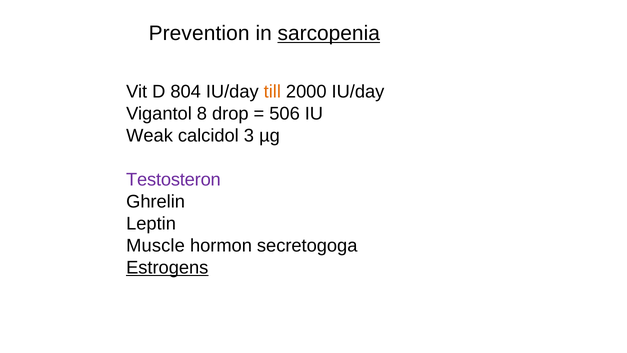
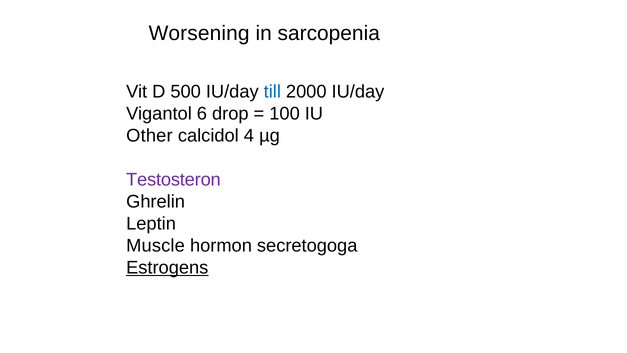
Prevention: Prevention -> Worsening (199, 33)
sarcopenia underline: present -> none (329, 33)
804: 804 -> 500 (186, 92)
till colour: orange -> blue (272, 92)
8: 8 -> 6 (202, 114)
506: 506 -> 100 (285, 114)
Weak: Weak -> Other (149, 136)
3: 3 -> 4 (249, 136)
